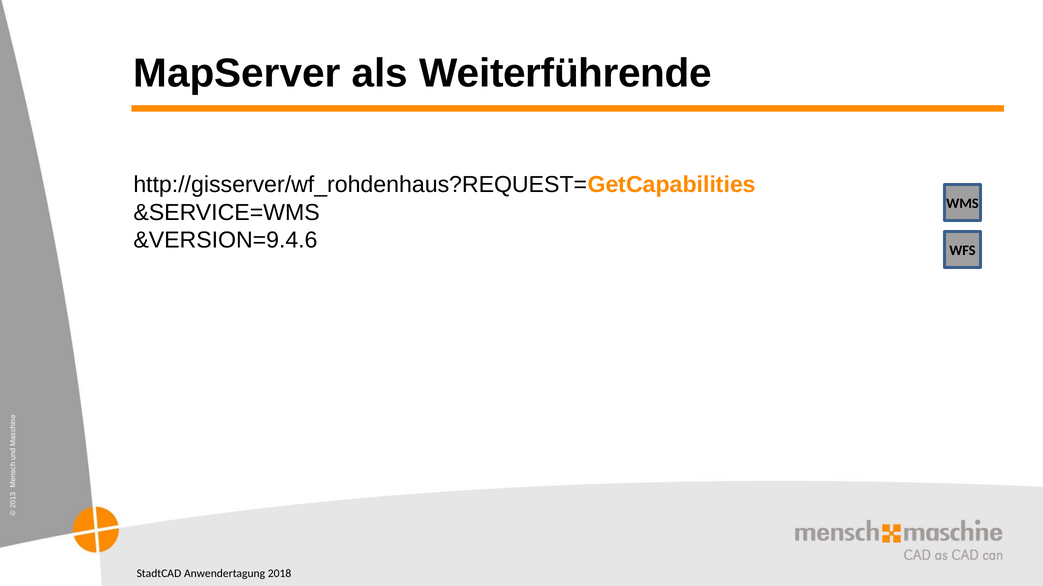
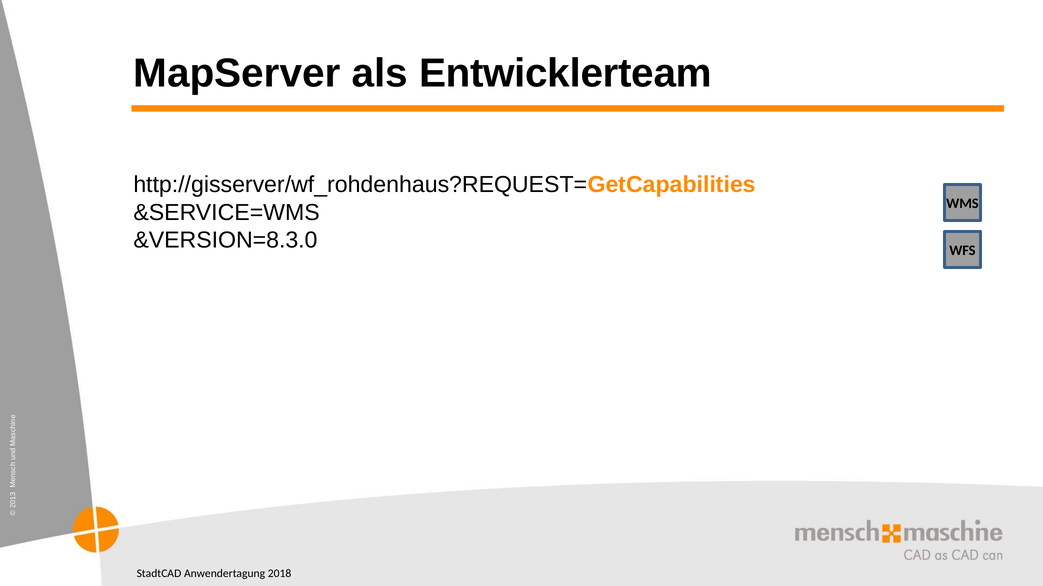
Weiterführende: Weiterführende -> Entwicklerteam (565, 73)
&VERSION=9.4.6: &VERSION=9.4.6 -> &VERSION=8.3.0 (225, 241)
